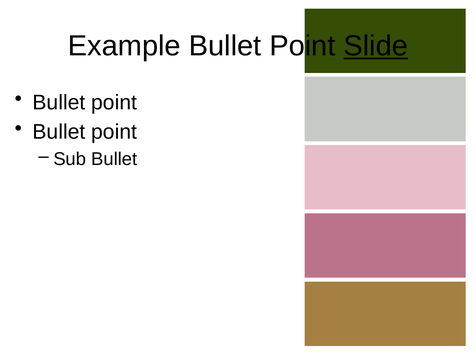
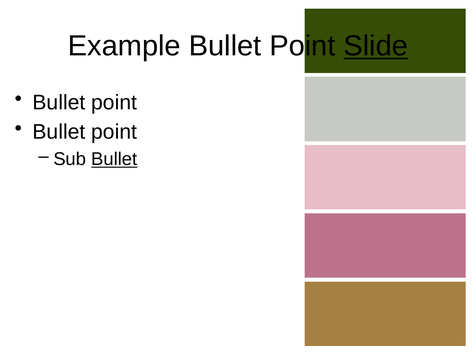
Bullet underline: none -> present (114, 159)
